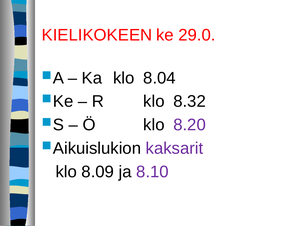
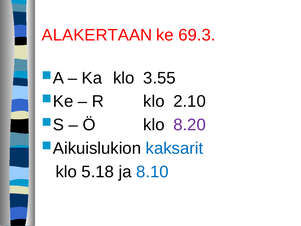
KIELIKOKEEN: KIELIKOKEEN -> ALAKERTAAN (97, 35)
29.0: 29.0 -> 69.3 (197, 35)
8.04: 8.04 -> 3.55 (159, 78)
8.32: 8.32 -> 2.10 (190, 101)
kaksarit colour: purple -> blue (174, 148)
8.09: 8.09 -> 5.18 (98, 172)
8.10 colour: purple -> blue (152, 172)
